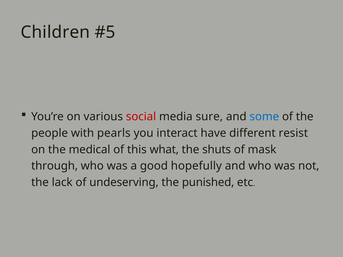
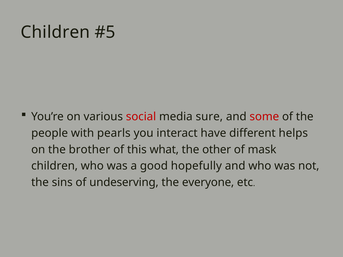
some colour: blue -> red (264, 117)
resist: resist -> helps (293, 133)
medical: medical -> brother (89, 150)
shuts: shuts -> other (217, 150)
through: through -> children (55, 166)
lack: lack -> sins (62, 183)
punished: punished -> everyone (208, 183)
